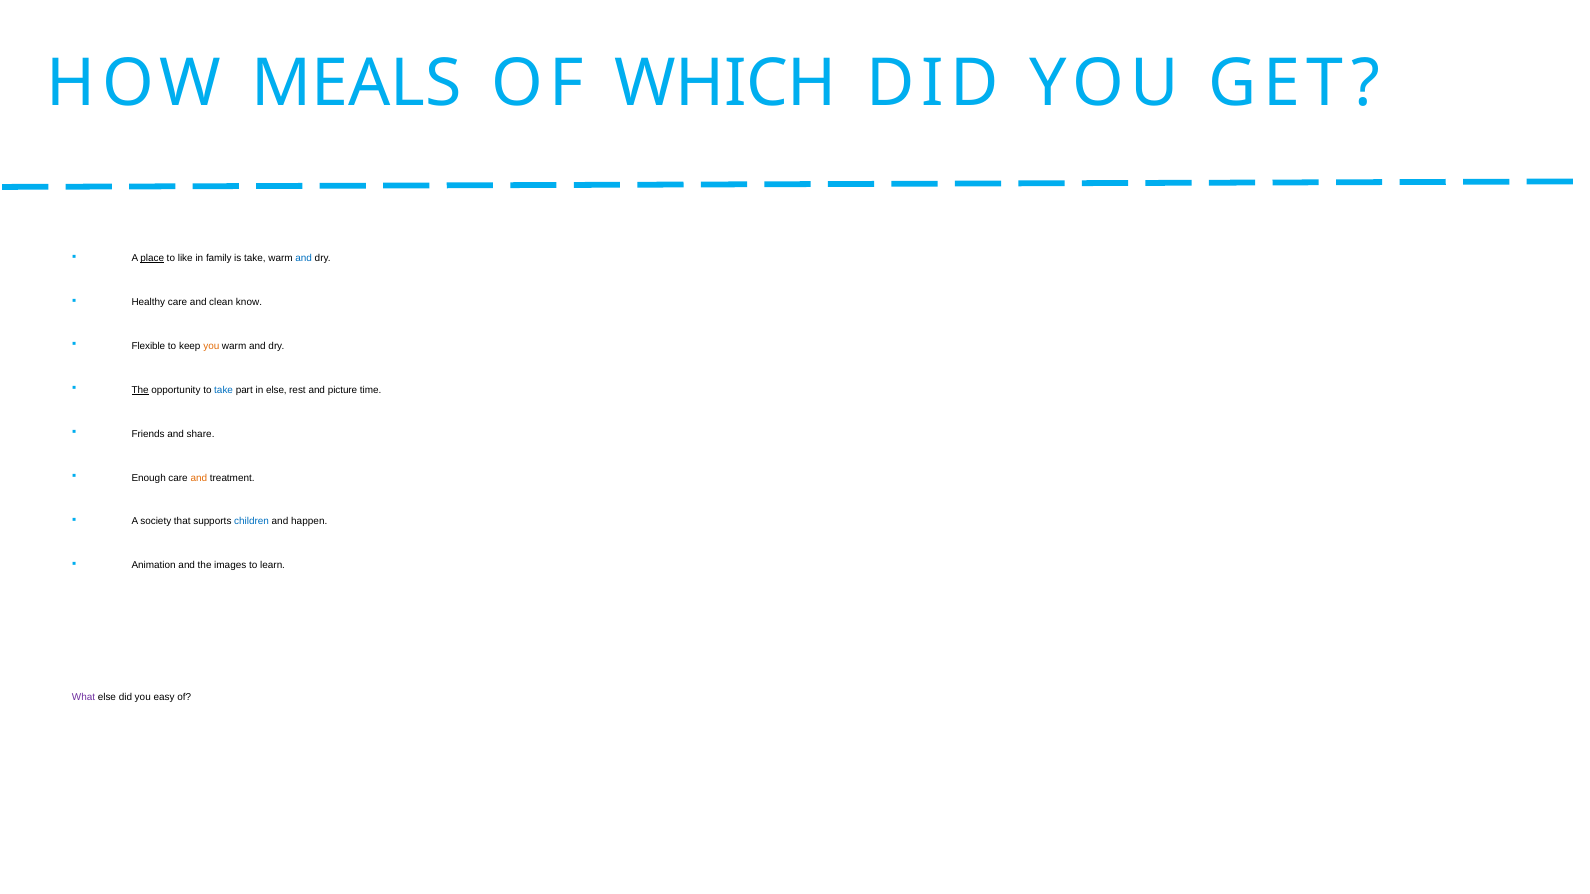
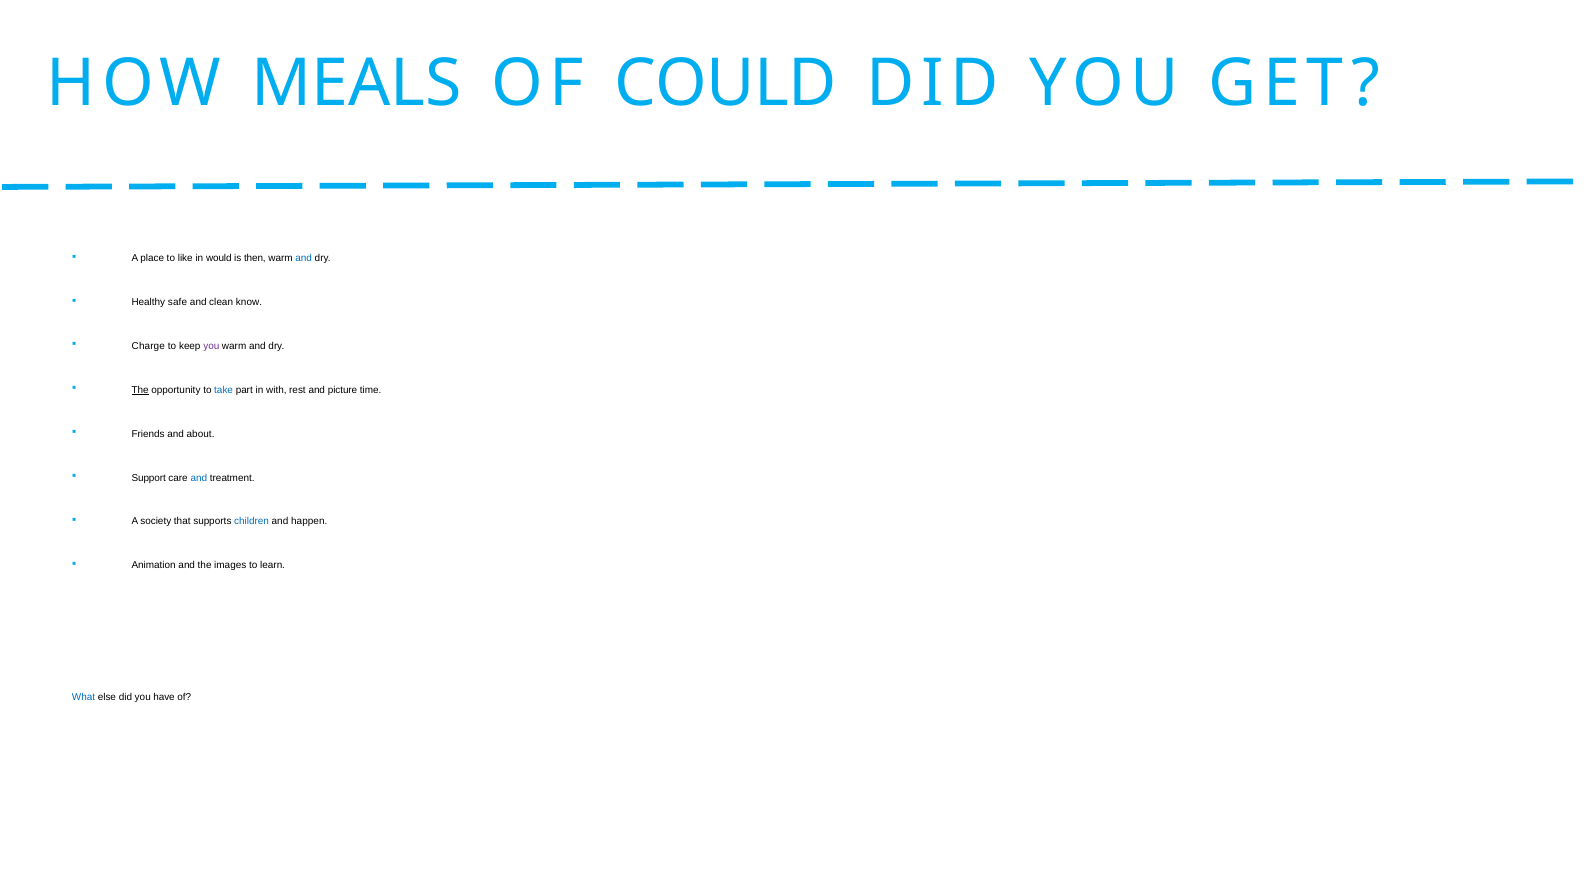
WHICH: WHICH -> COULD (726, 83)
place underline: present -> none (152, 259)
family: family -> would (219, 259)
is take: take -> then (255, 259)
Healthy care: care -> safe (178, 302)
Flexible: Flexible -> Charge (148, 346)
you colour: orange -> purple (211, 346)
in else: else -> with (276, 390)
share: share -> about (201, 434)
Enough: Enough -> Support (149, 478)
and colour: orange -> blue (199, 478)
What colour: purple -> blue (83, 697)
easy: easy -> have (164, 697)
